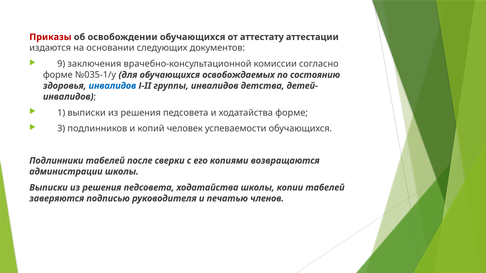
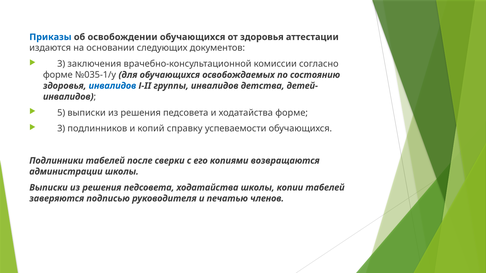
Приказы colour: red -> blue (50, 37)
от аттестату: аттестату -> здоровья (262, 37)
9: 9 -> 3 (61, 64)
1: 1 -> 5 (61, 113)
человек: человек -> справку (185, 129)
